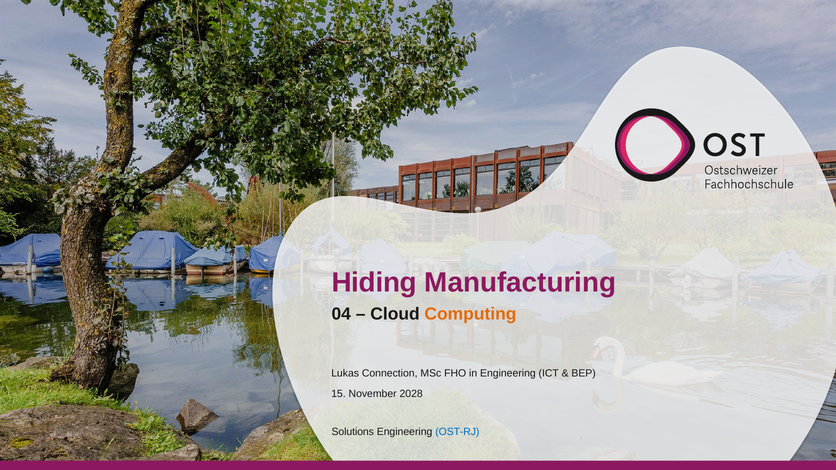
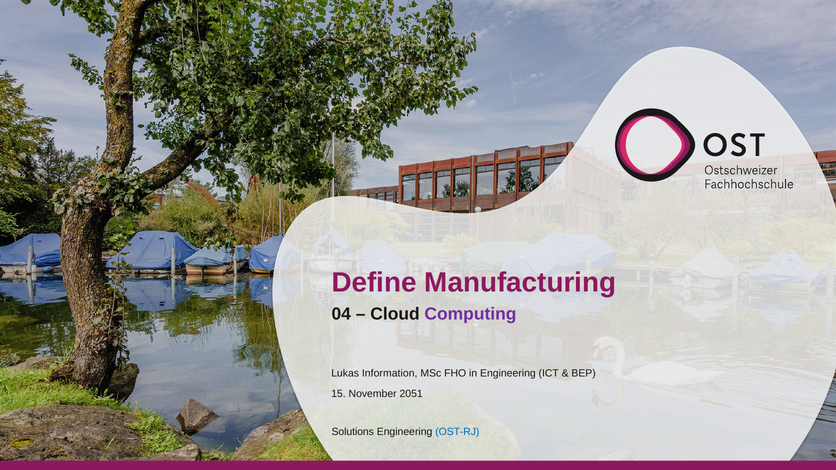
Hiding: Hiding -> Define (374, 282)
Computing colour: orange -> purple (470, 314)
Connection: Connection -> Information (390, 373)
2028: 2028 -> 2051 (411, 394)
